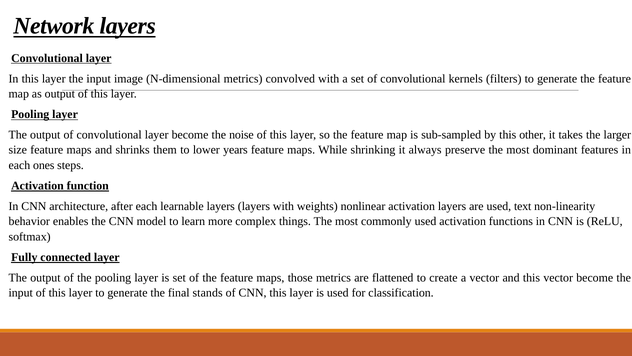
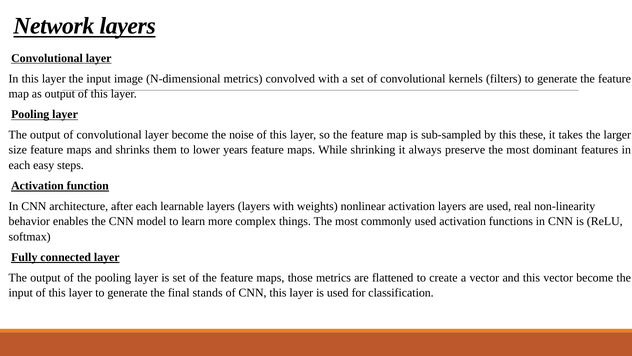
other: other -> these (533, 135)
ones: ones -> easy (44, 165)
text: text -> real (523, 206)
